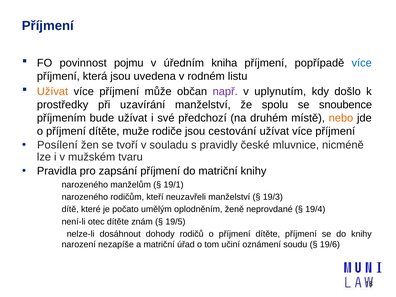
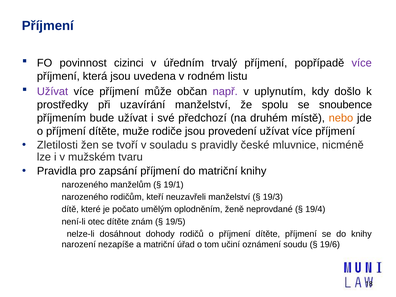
pojmu: pojmu -> cizinci (129, 63)
kniha: kniha -> trvalý (224, 63)
více colour: blue -> purple (362, 63)
Užívat colour: orange -> purple (53, 92)
cestování: cestování -> provedení (232, 131)
Posílení: Posílení -> Zletilosti (57, 145)
